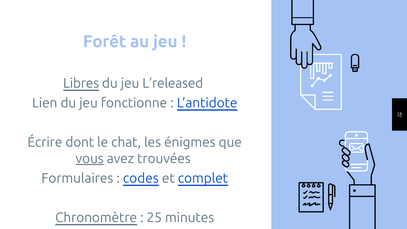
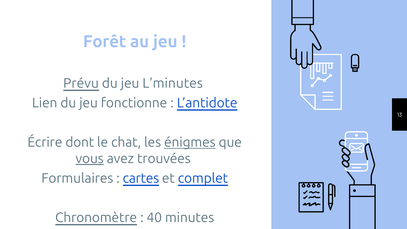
Libres: Libres -> Prévu (81, 83)
L’released: L’released -> L’minutes (173, 83)
énigmes underline: none -> present (190, 142)
codes: codes -> cartes (141, 178)
25: 25 -> 40 (154, 218)
